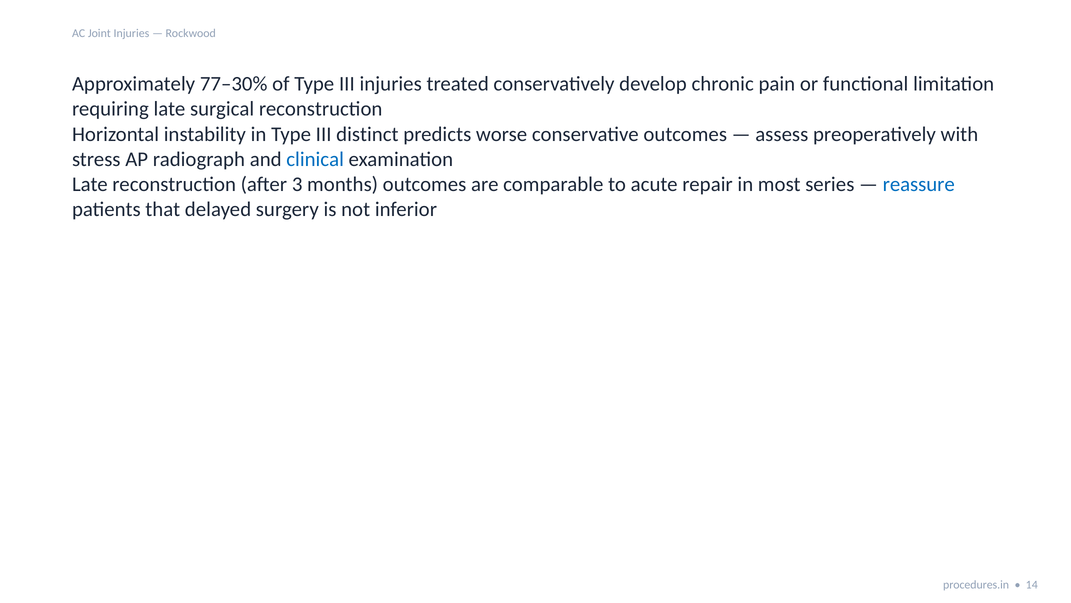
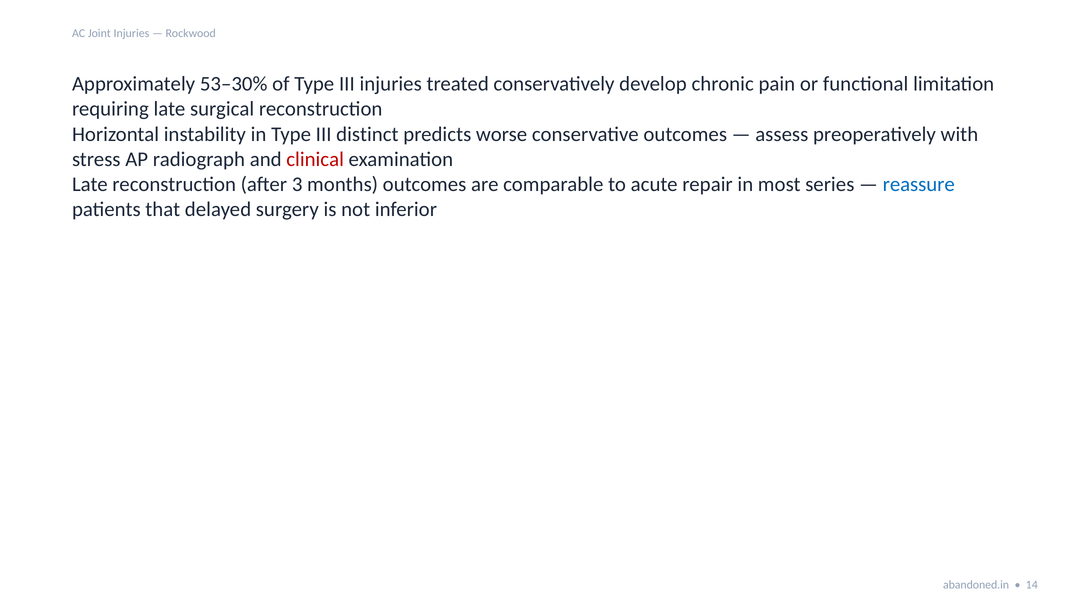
77–30%: 77–30% -> 53–30% (234, 84)
clinical colour: blue -> red (315, 159)
procedures.in: procedures.in -> abandoned.in (976, 584)
